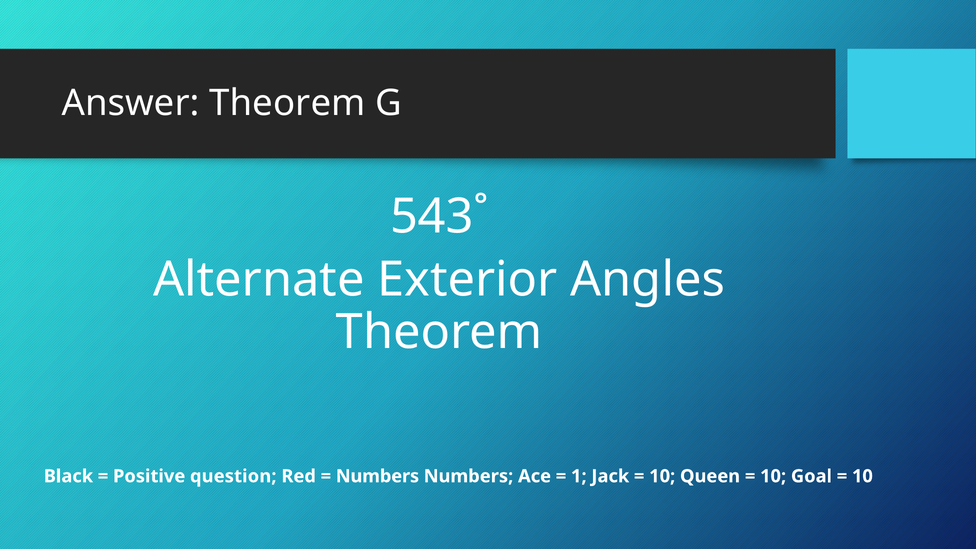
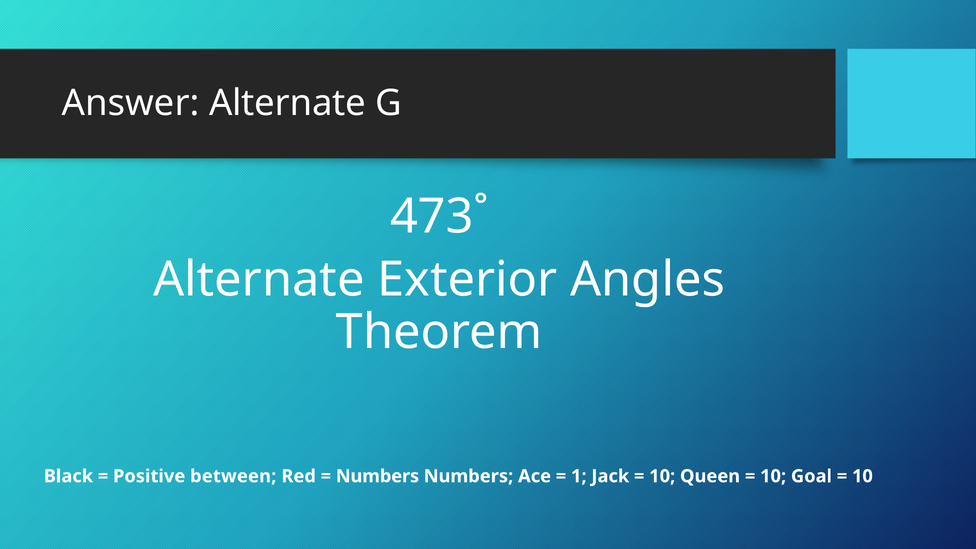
Answer Theorem: Theorem -> Alternate (287, 103)
543˚: 543˚ -> 473˚ (439, 217)
question: question -> between (233, 476)
